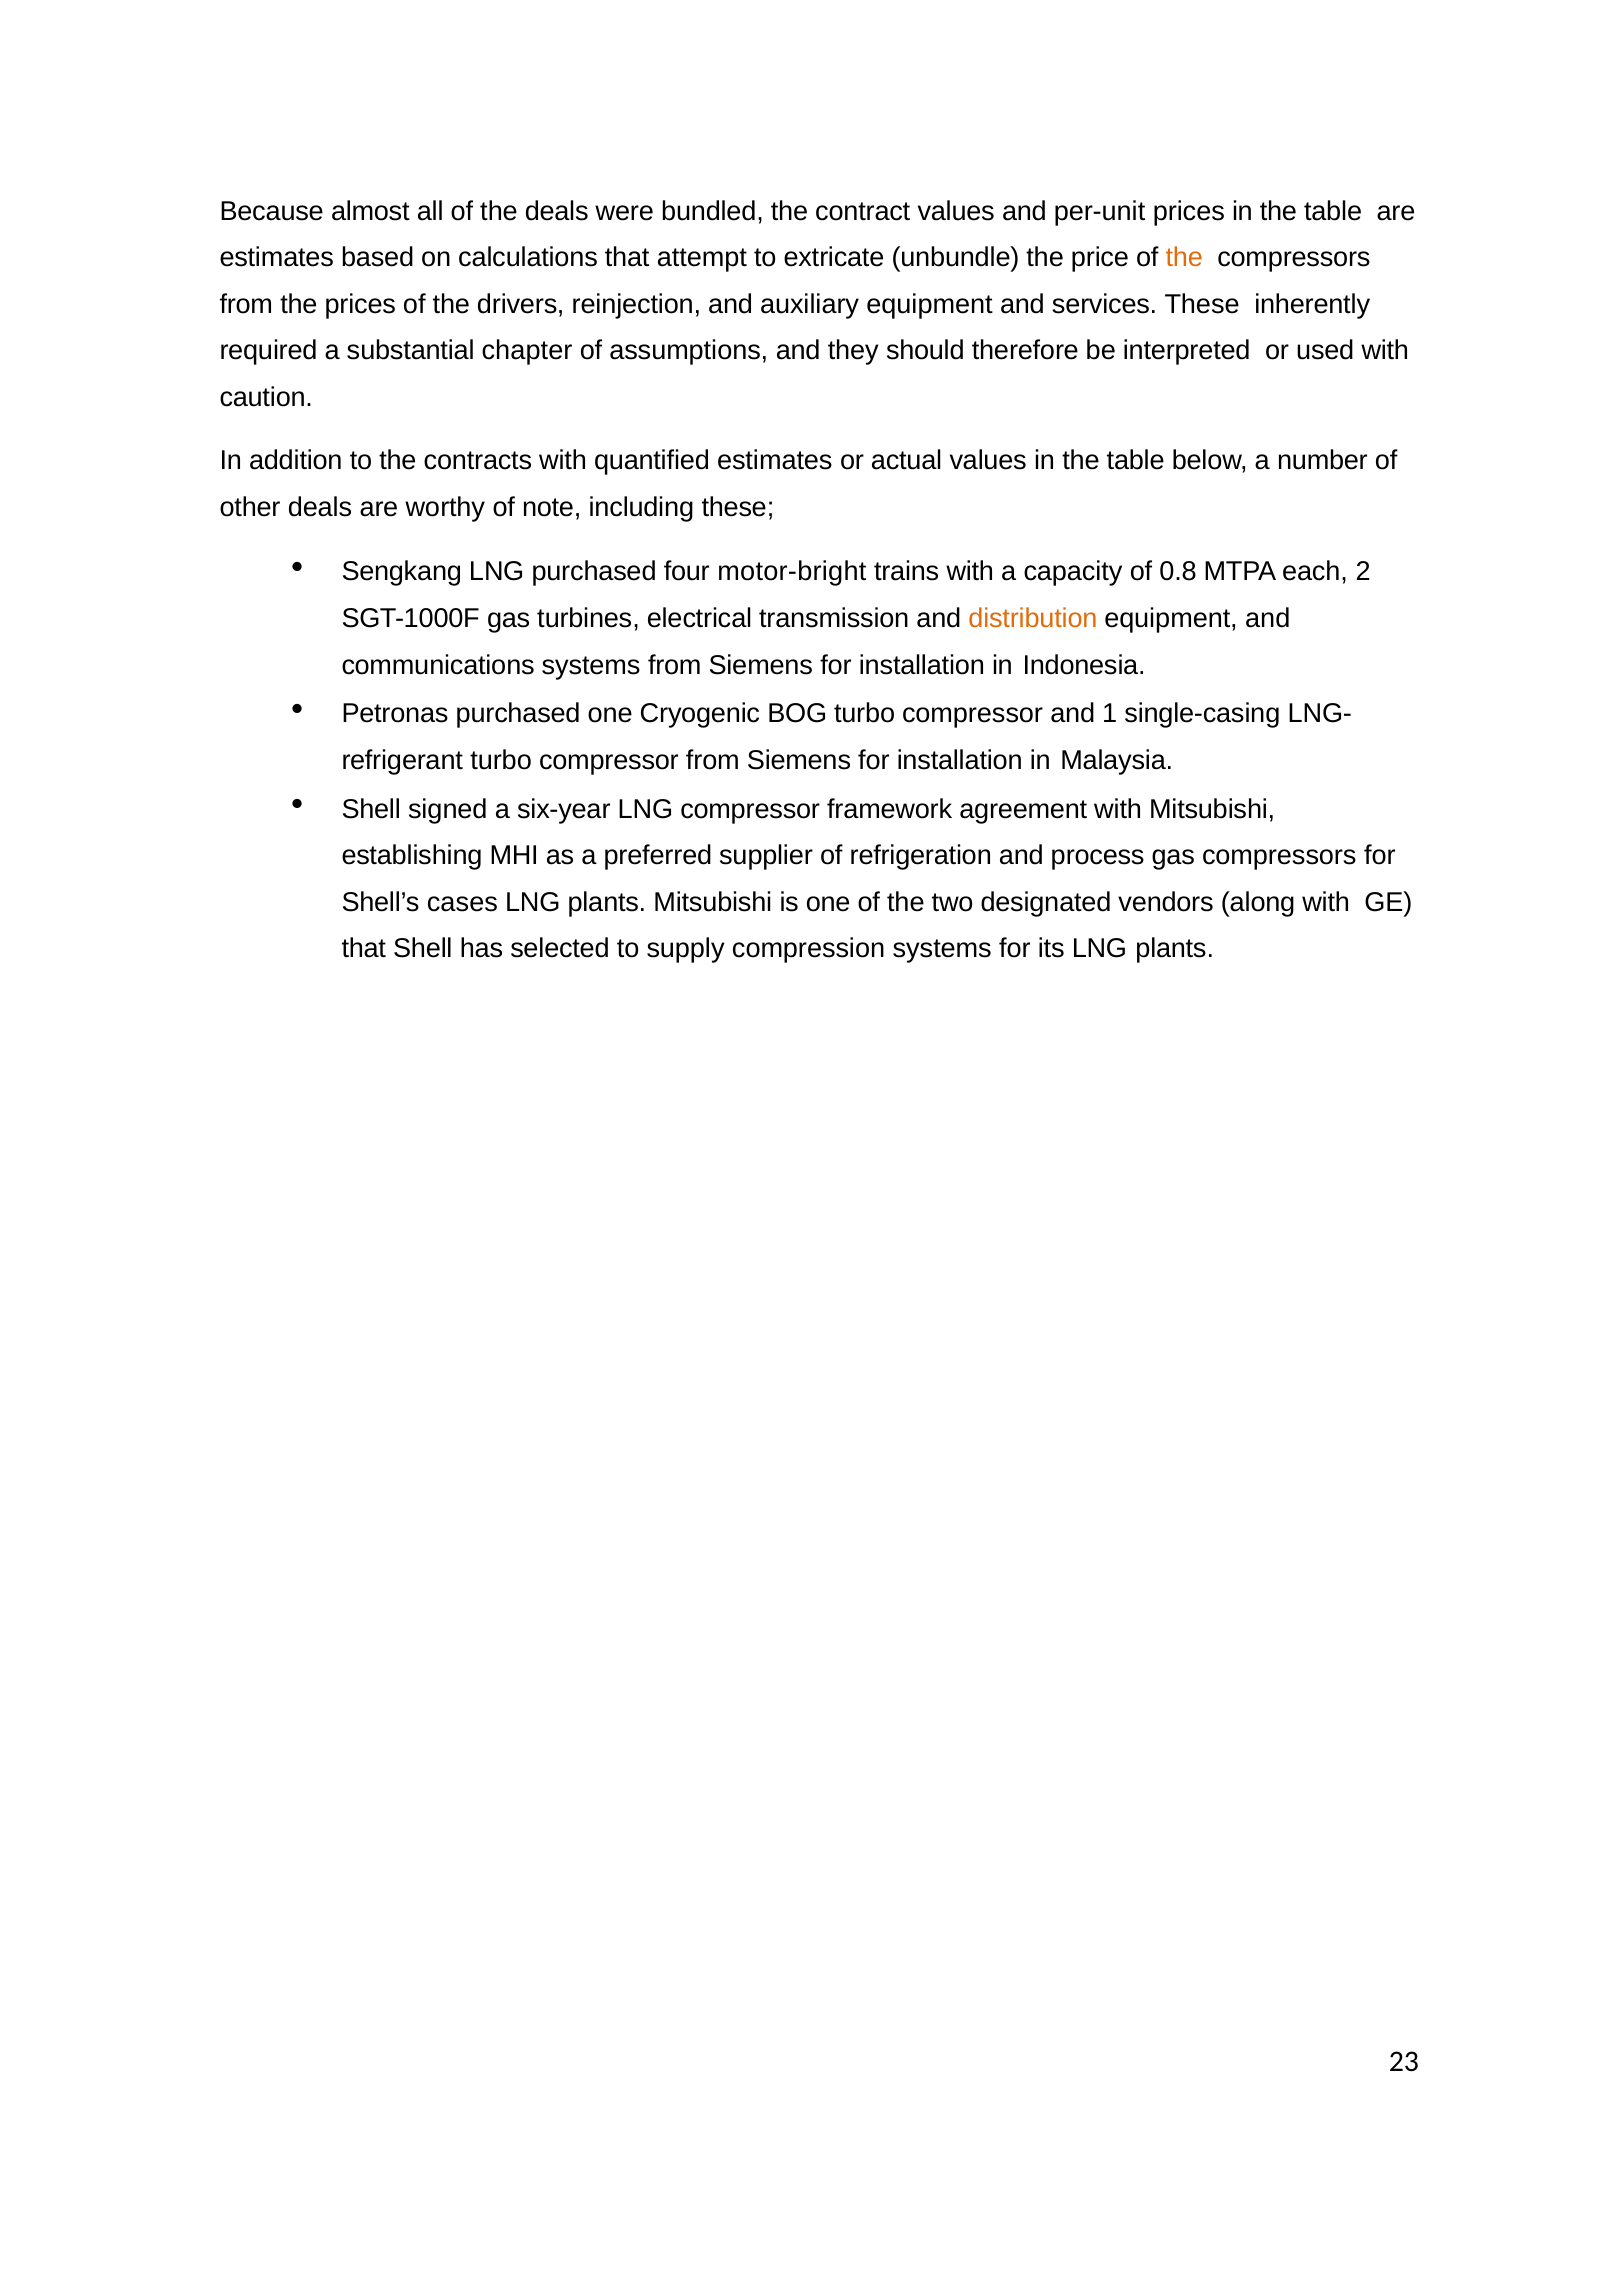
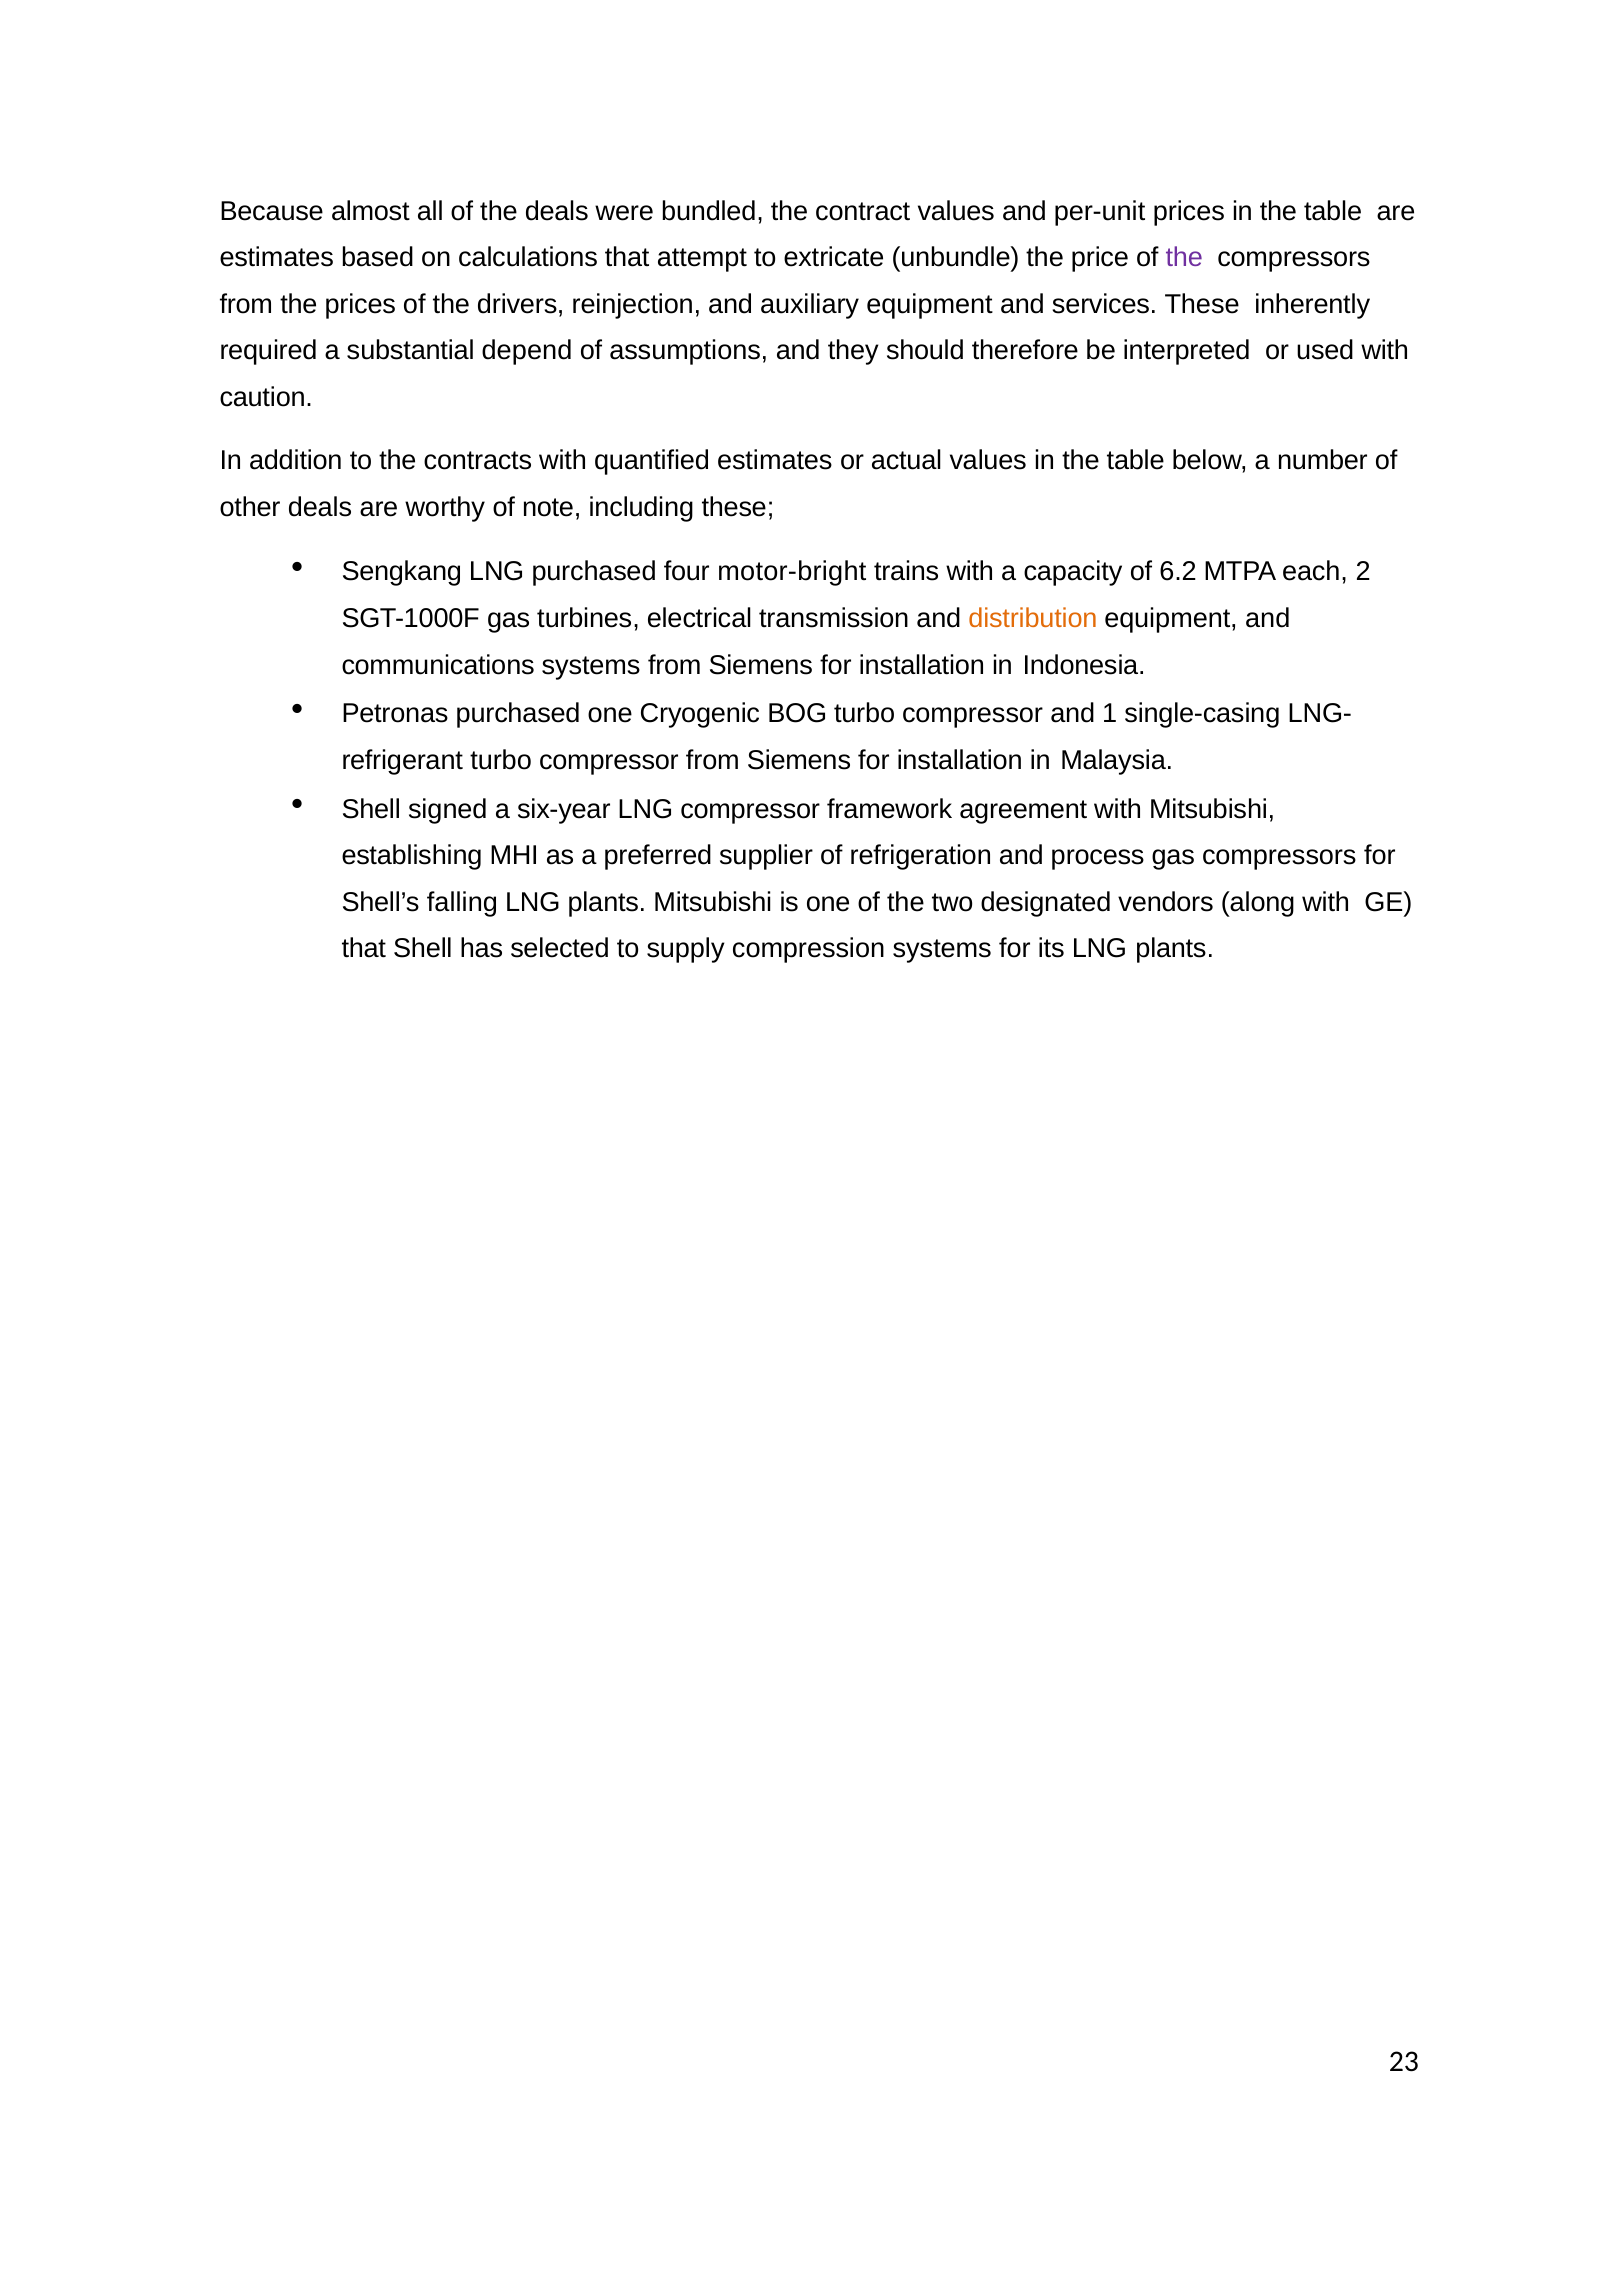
the colour: orange -> purple (1184, 258)
chapter: chapter -> depend (527, 351)
0.8: 0.8 -> 6.2 (1178, 572)
cases: cases -> falling (462, 902)
